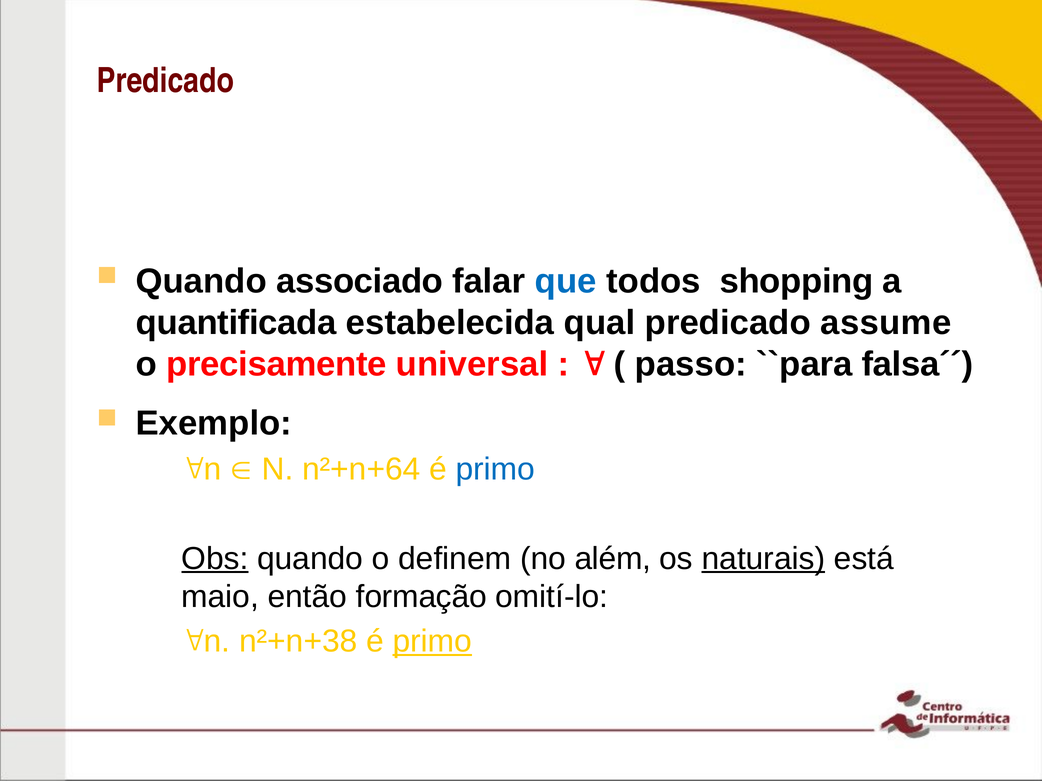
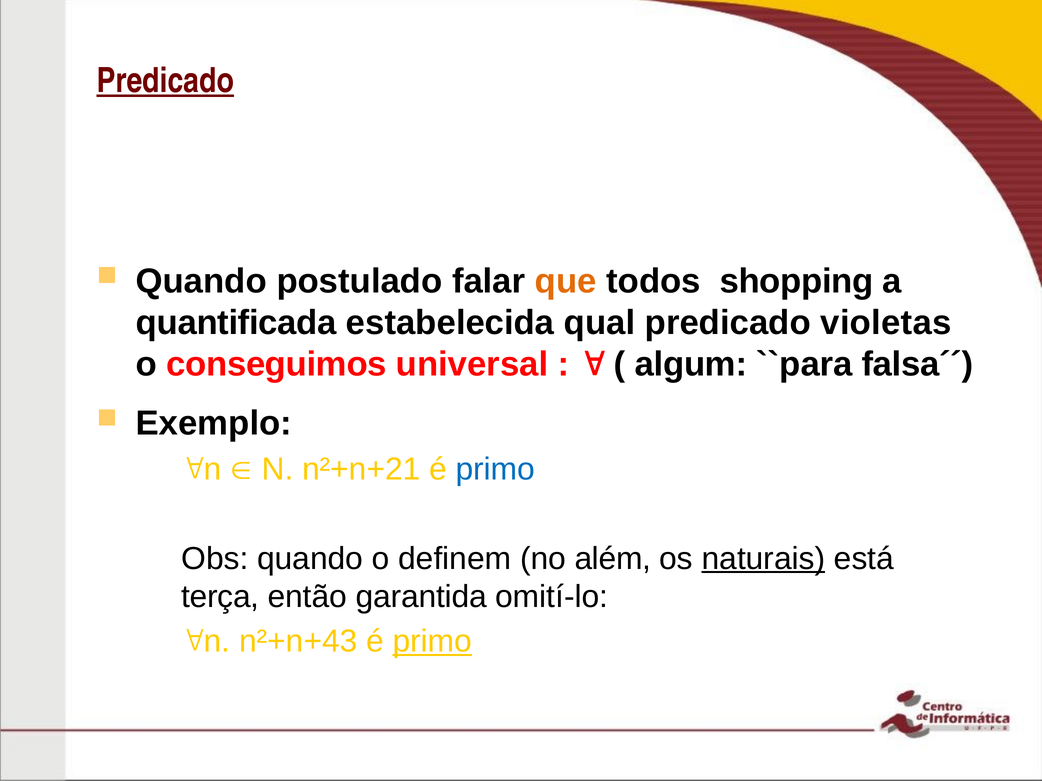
Predicado underline: none -> present (165, 81)
associado: associado -> postulado (359, 281)
que colour: blue -> orange (566, 281)
assume: assume -> violetas (886, 323)
precisamente: precisamente -> conseguimos (277, 365)
passo: passo -> algum (691, 365)
n²+n+64: n²+n+64 -> n²+n+21 (361, 470)
Obs underline: present -> none (215, 559)
maio: maio -> terça (220, 597)
formação: formação -> garantida (421, 597)
n²+n+38: n²+n+38 -> n²+n+43 (298, 642)
